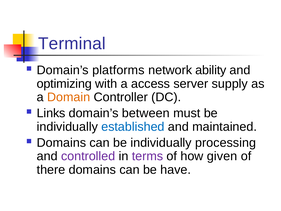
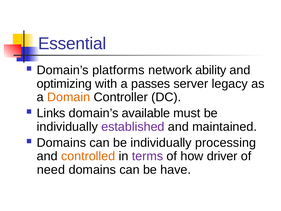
Terminal: Terminal -> Essential (72, 44)
access: access -> passes (151, 84)
supply: supply -> legacy (230, 84)
between: between -> available (146, 113)
established colour: blue -> purple (133, 127)
controlled colour: purple -> orange (88, 156)
given: given -> driver (222, 156)
there: there -> need (51, 170)
